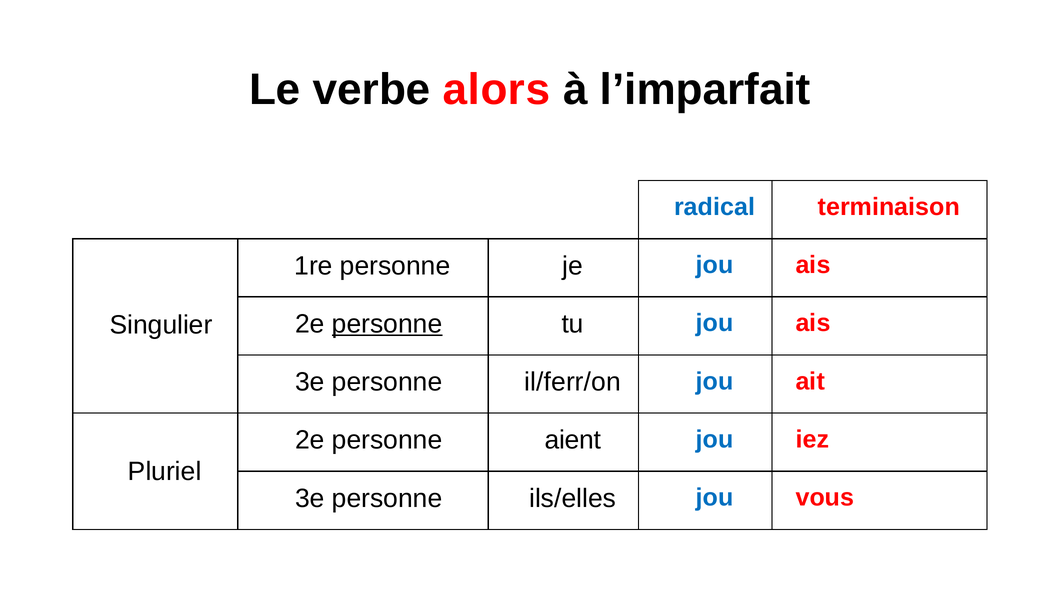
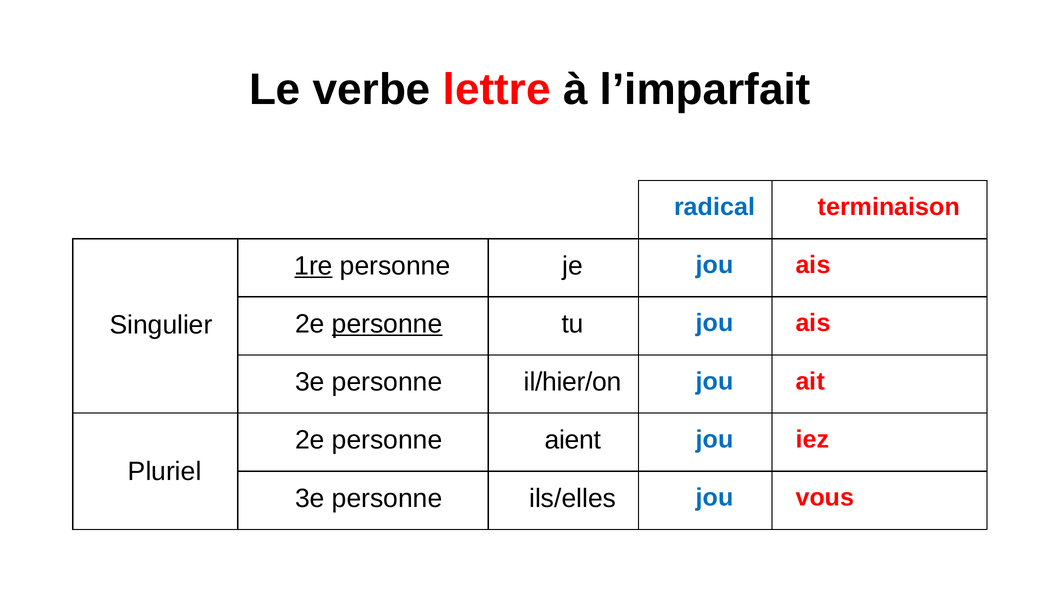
alors: alors -> lettre (497, 90)
1re underline: none -> present (314, 266)
il/ferr/on: il/ferr/on -> il/hier/on (573, 382)
